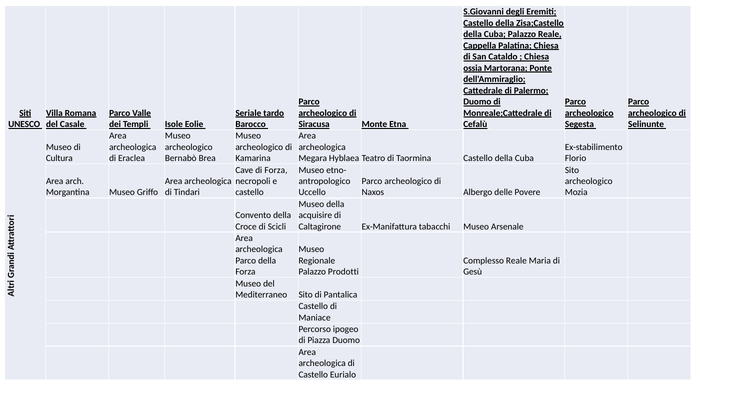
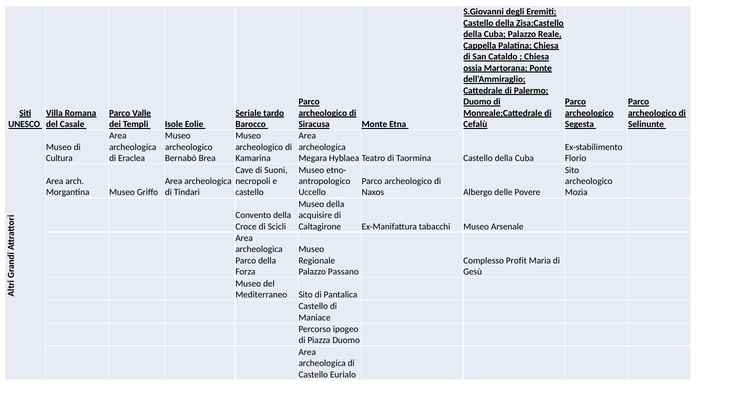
di Forza: Forza -> Suoni (276, 170)
Complesso Reale: Reale -> Profit (516, 260)
Prodotti: Prodotti -> Passano (343, 272)
